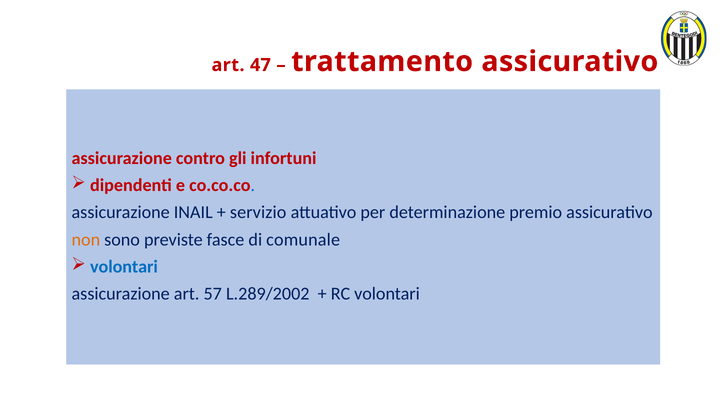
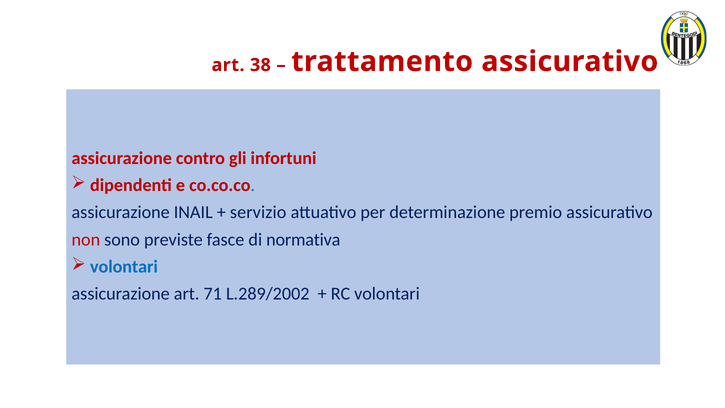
47: 47 -> 38 (260, 65)
non colour: orange -> red (86, 239)
comunale: comunale -> normativa (303, 239)
57: 57 -> 71 (213, 294)
